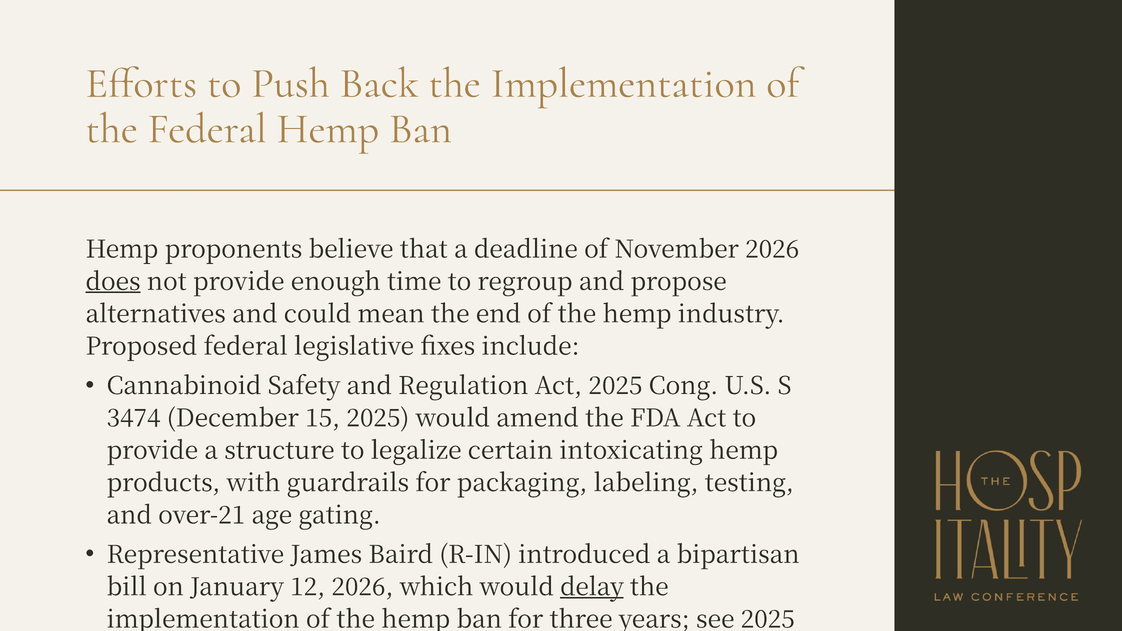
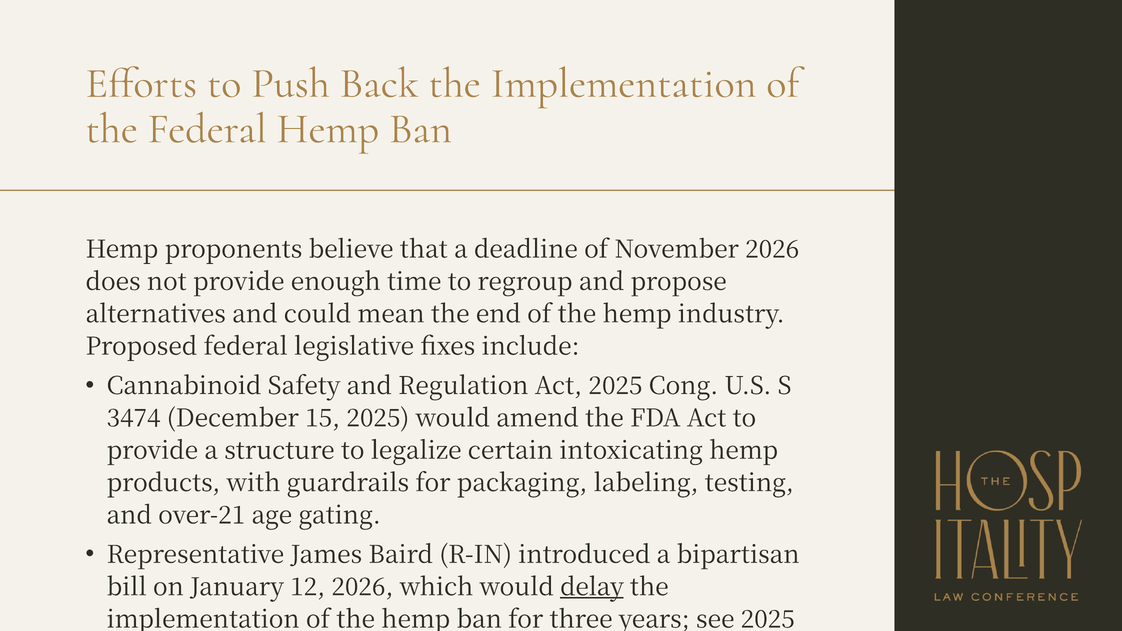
does underline: present -> none (113, 282)
